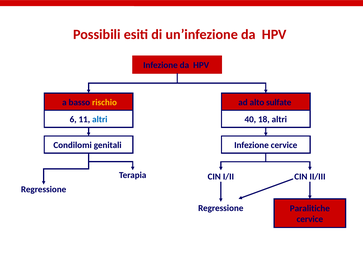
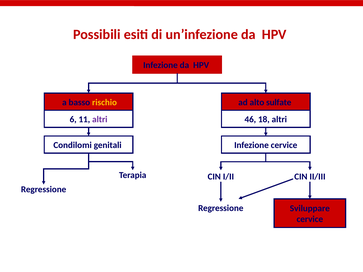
altri colour: blue -> purple (100, 120)
40: 40 -> 46 (250, 120)
Paralitiche: Paralitiche -> Sviluppare (310, 209)
